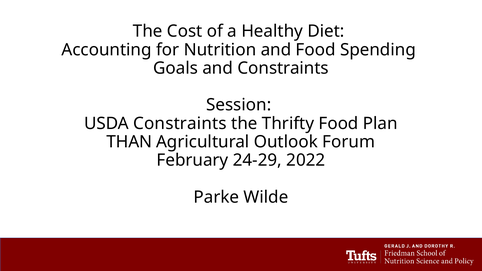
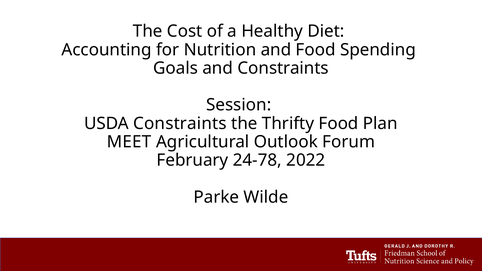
THAN: THAN -> MEET (129, 142)
24-29: 24-29 -> 24-78 (257, 160)
